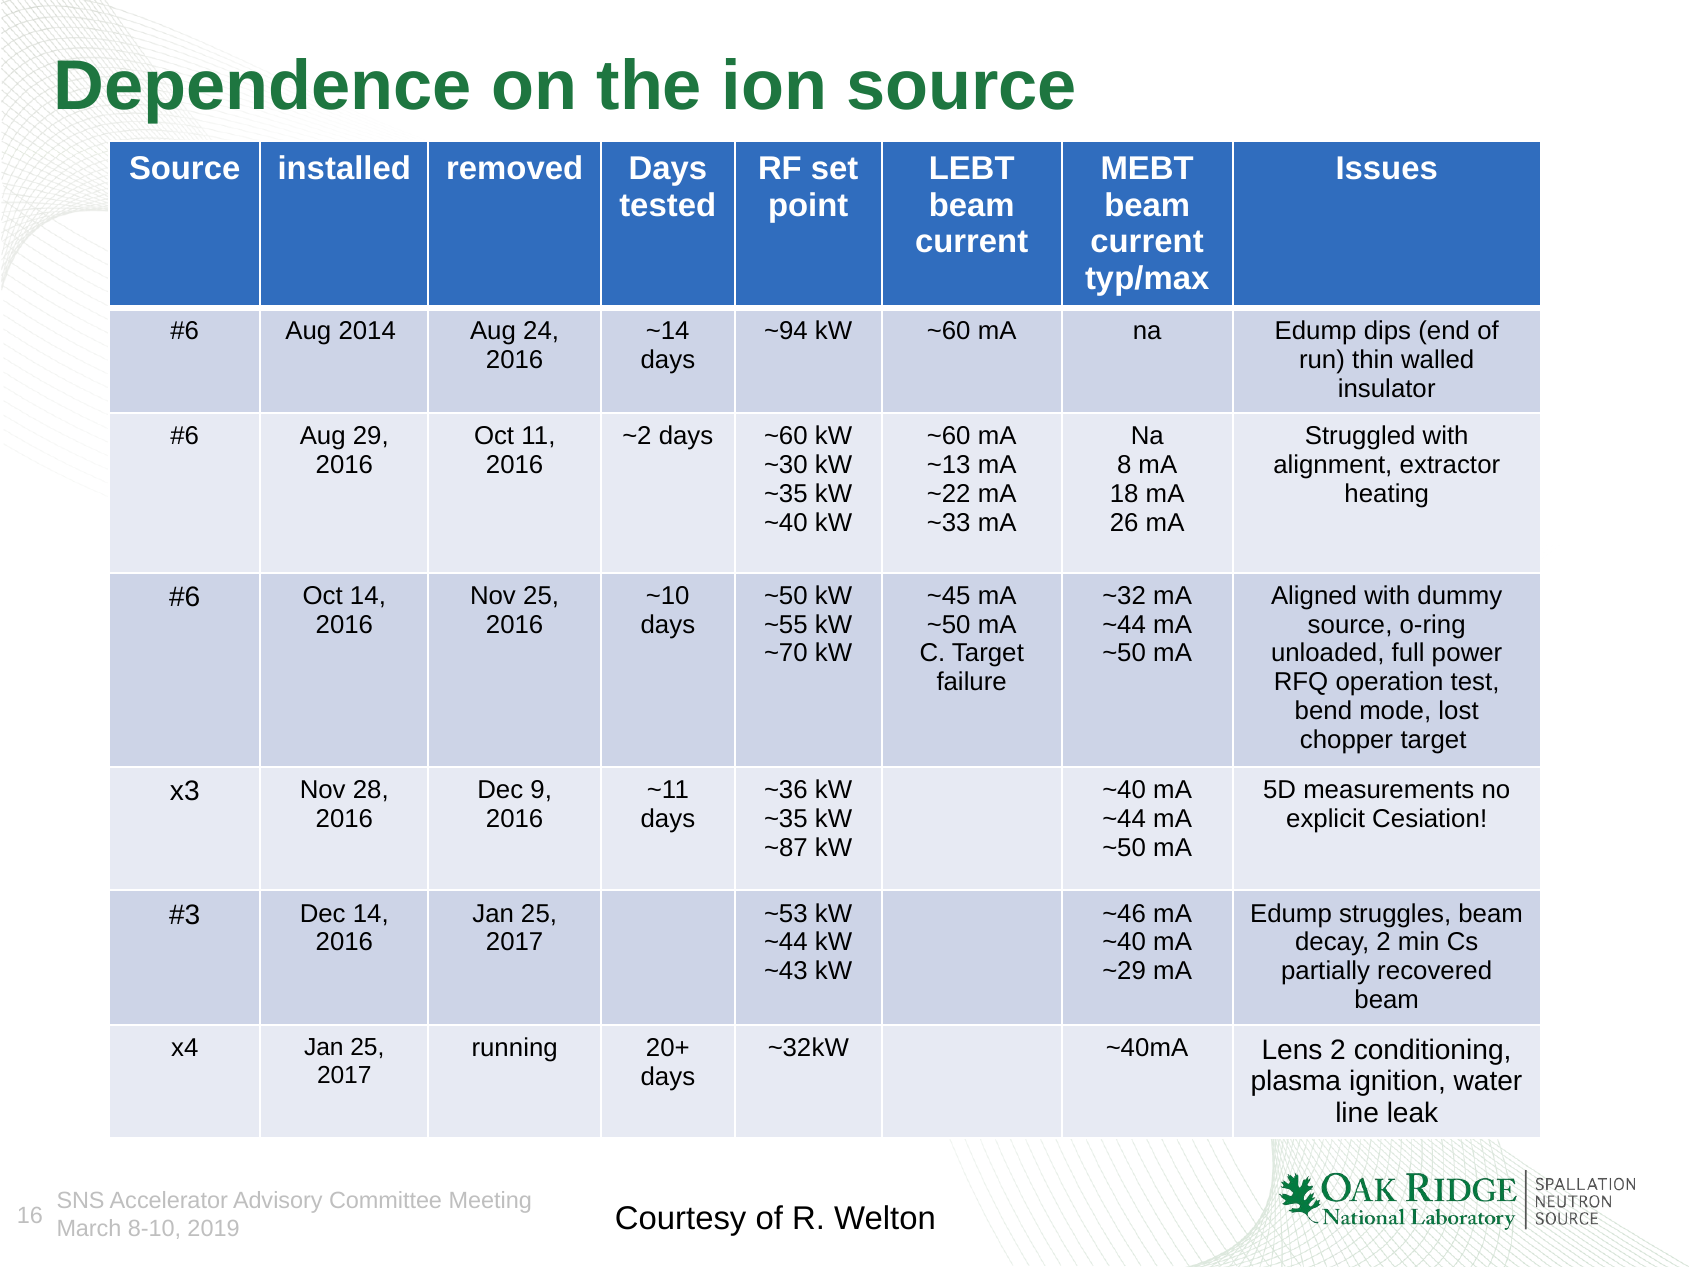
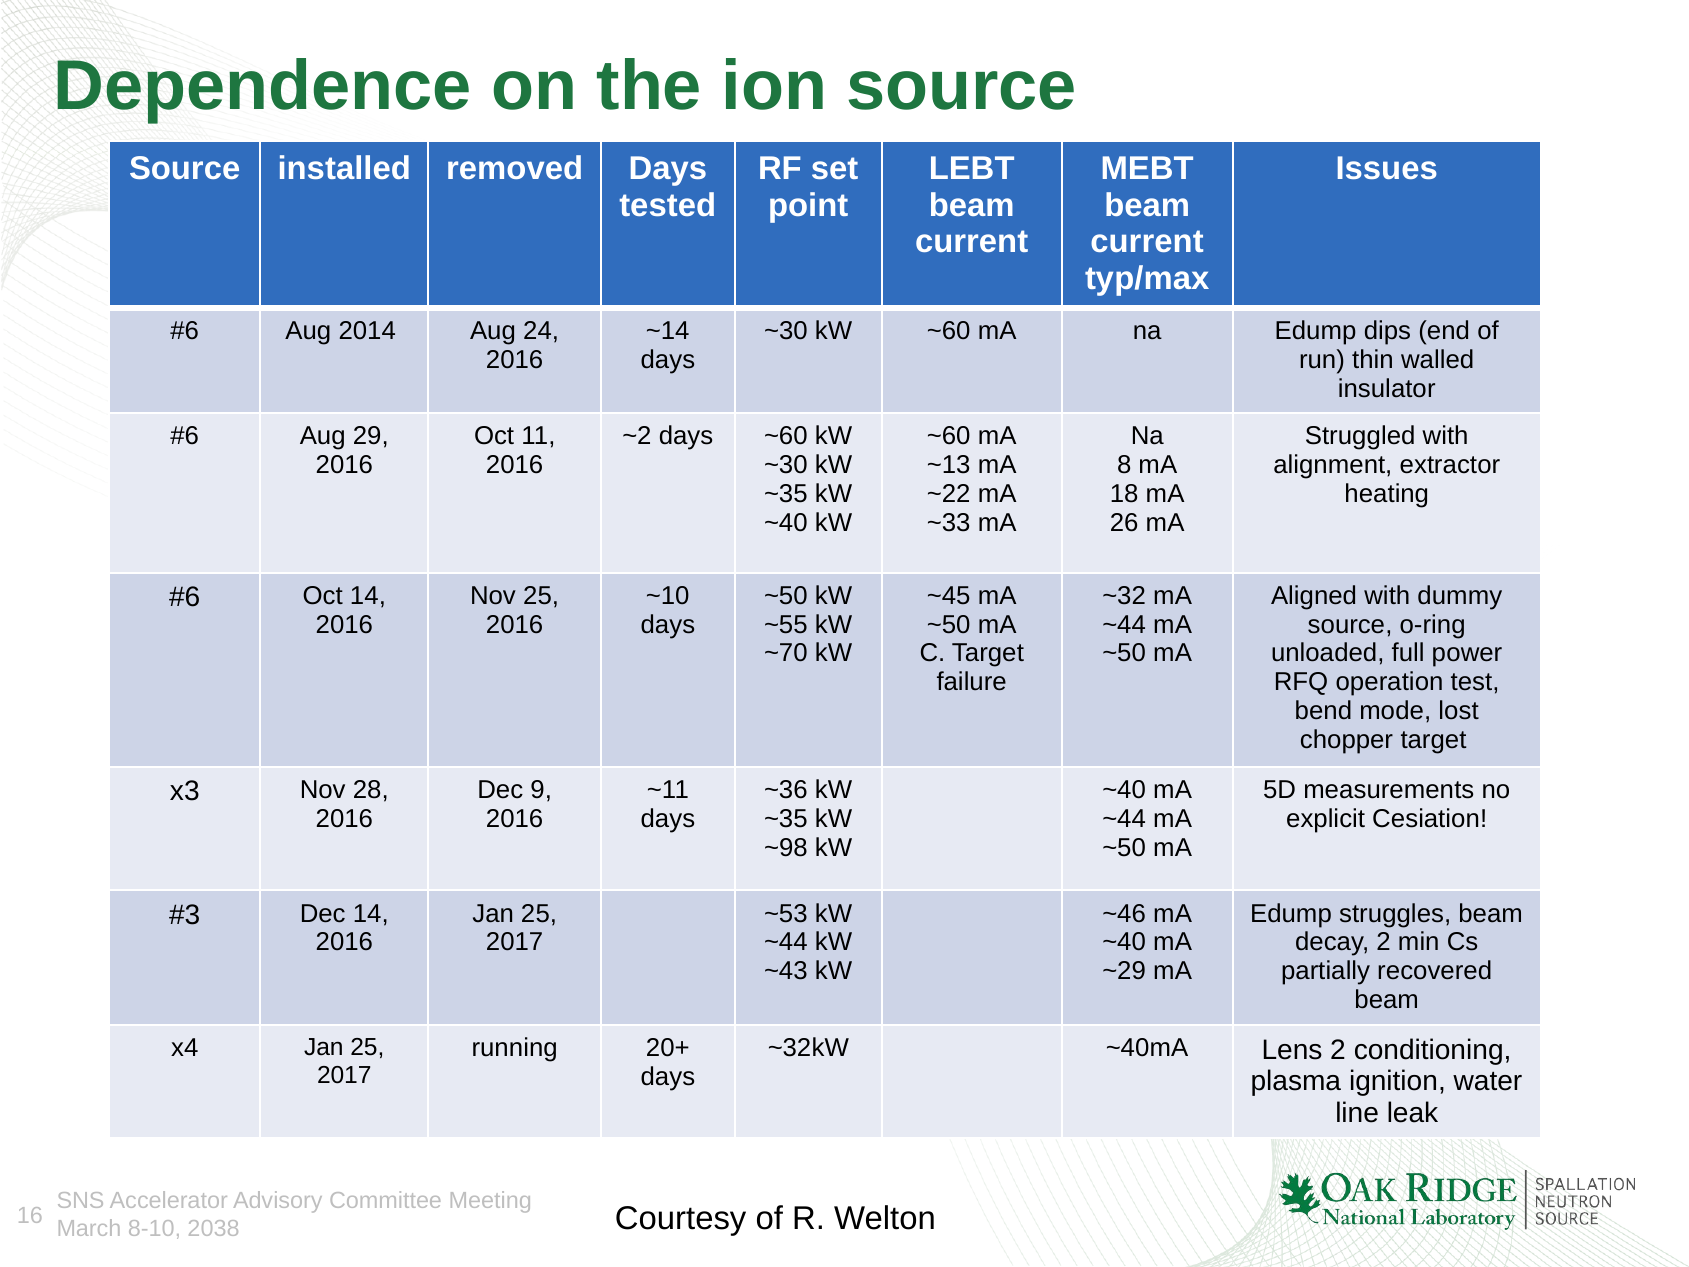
~94: ~94 -> ~30 (786, 331)
~87: ~87 -> ~98 (786, 847)
2019: 2019 -> 2038 (214, 1229)
